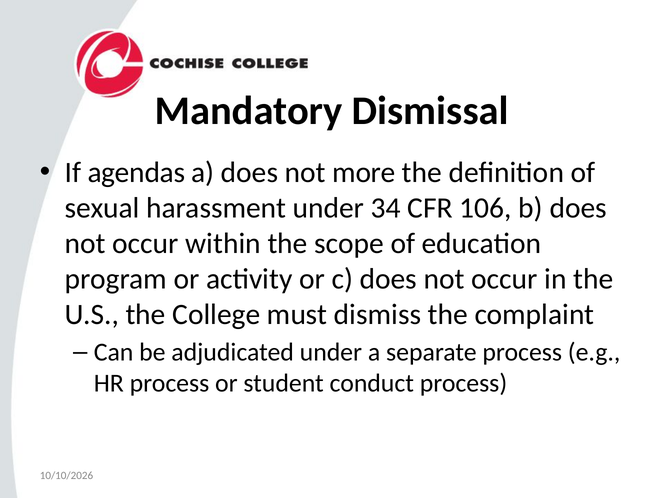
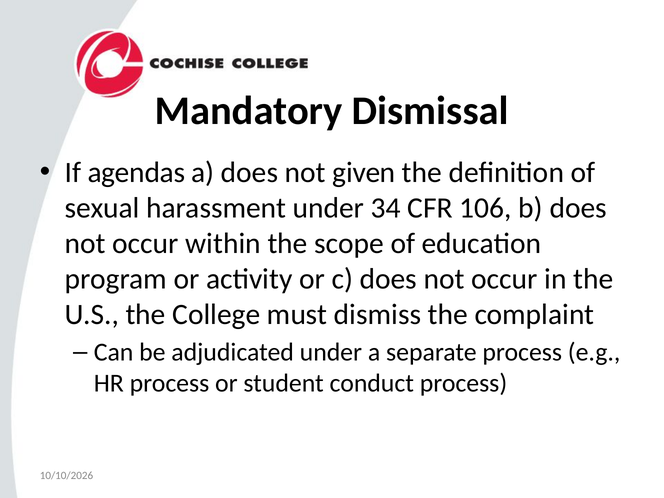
more: more -> given (364, 173)
